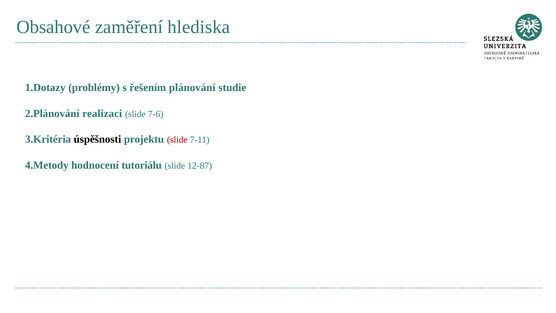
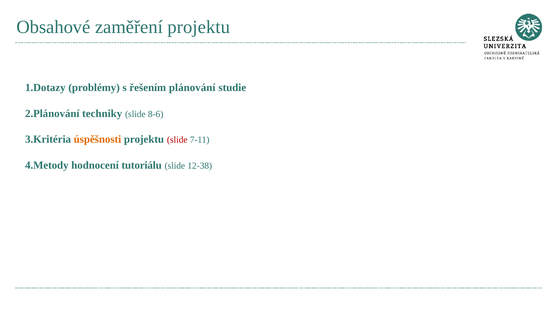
zaměření hlediska: hlediska -> projektu (199, 27)
realizaci: realizaci -> techniky (102, 113)
7-6: 7-6 -> 8-6 (156, 114)
úspěšnosti colour: black -> orange (97, 139)
12-87: 12-87 -> 12-38 (200, 166)
